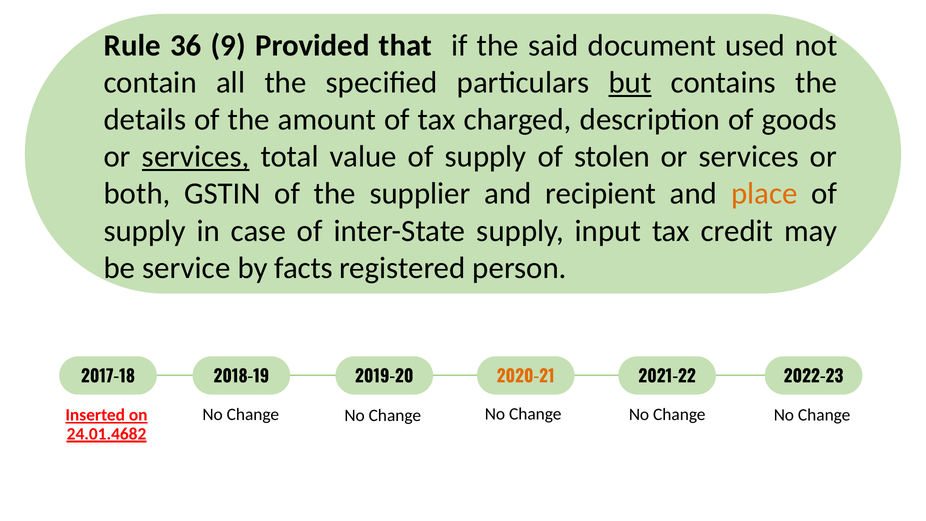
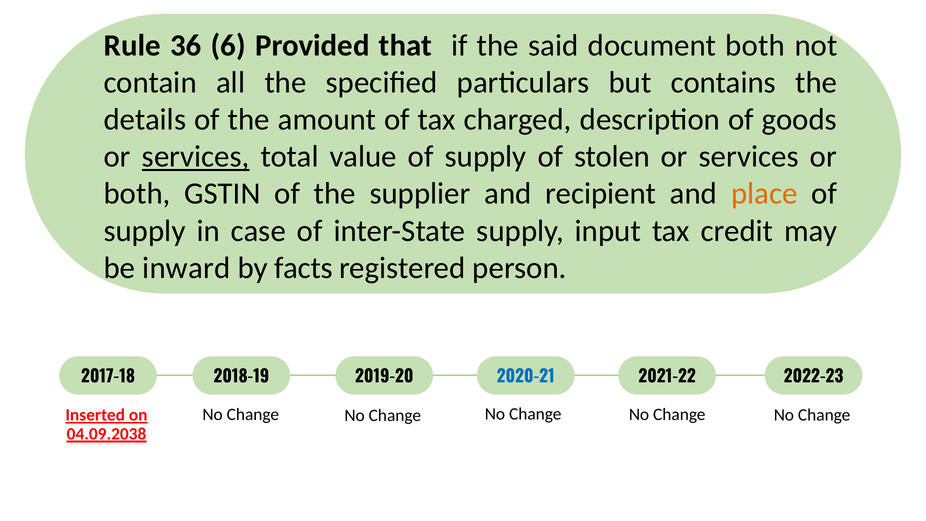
9: 9 -> 6 (228, 46)
document used: used -> both (755, 46)
but underline: present -> none (630, 83)
service: service -> inward (186, 268)
2020-21 colour: orange -> blue (526, 377)
24.01.4682: 24.01.4682 -> 04.09.2038 (107, 434)
